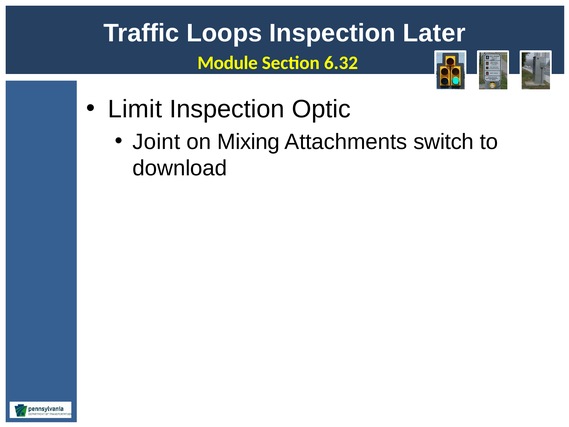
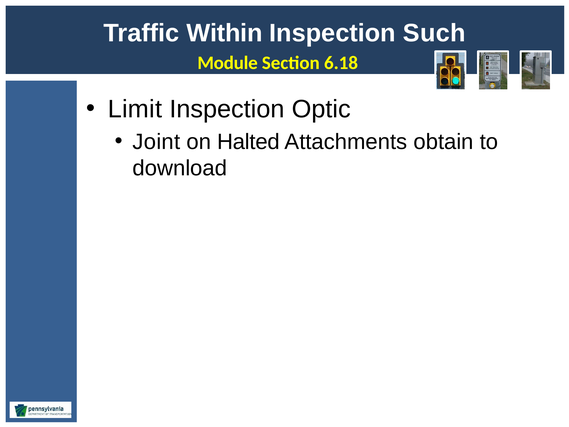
Loops: Loops -> Within (224, 33)
Later: Later -> Such (434, 33)
6.32: 6.32 -> 6.18 (341, 63)
Mixing: Mixing -> Halted (249, 142)
switch: switch -> obtain (444, 142)
